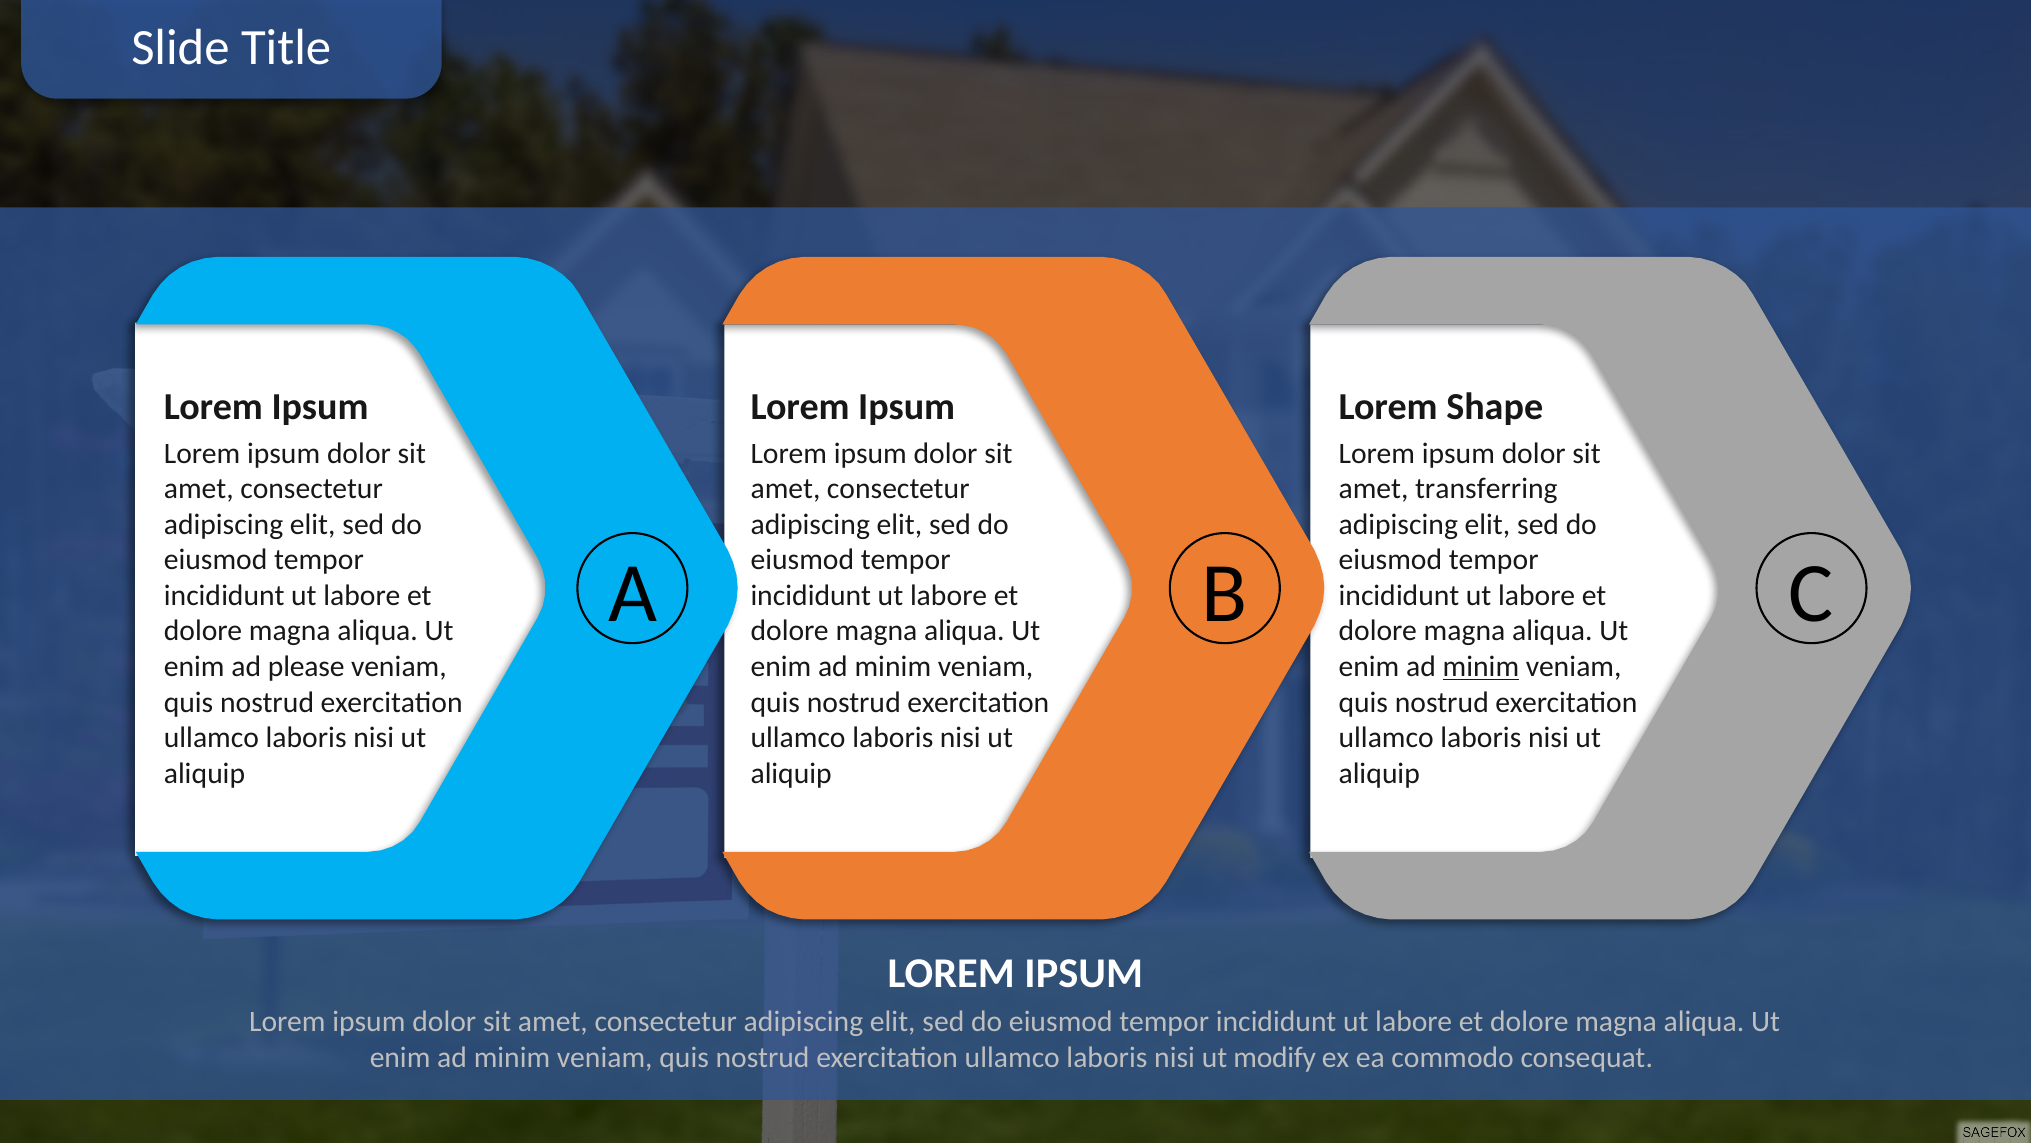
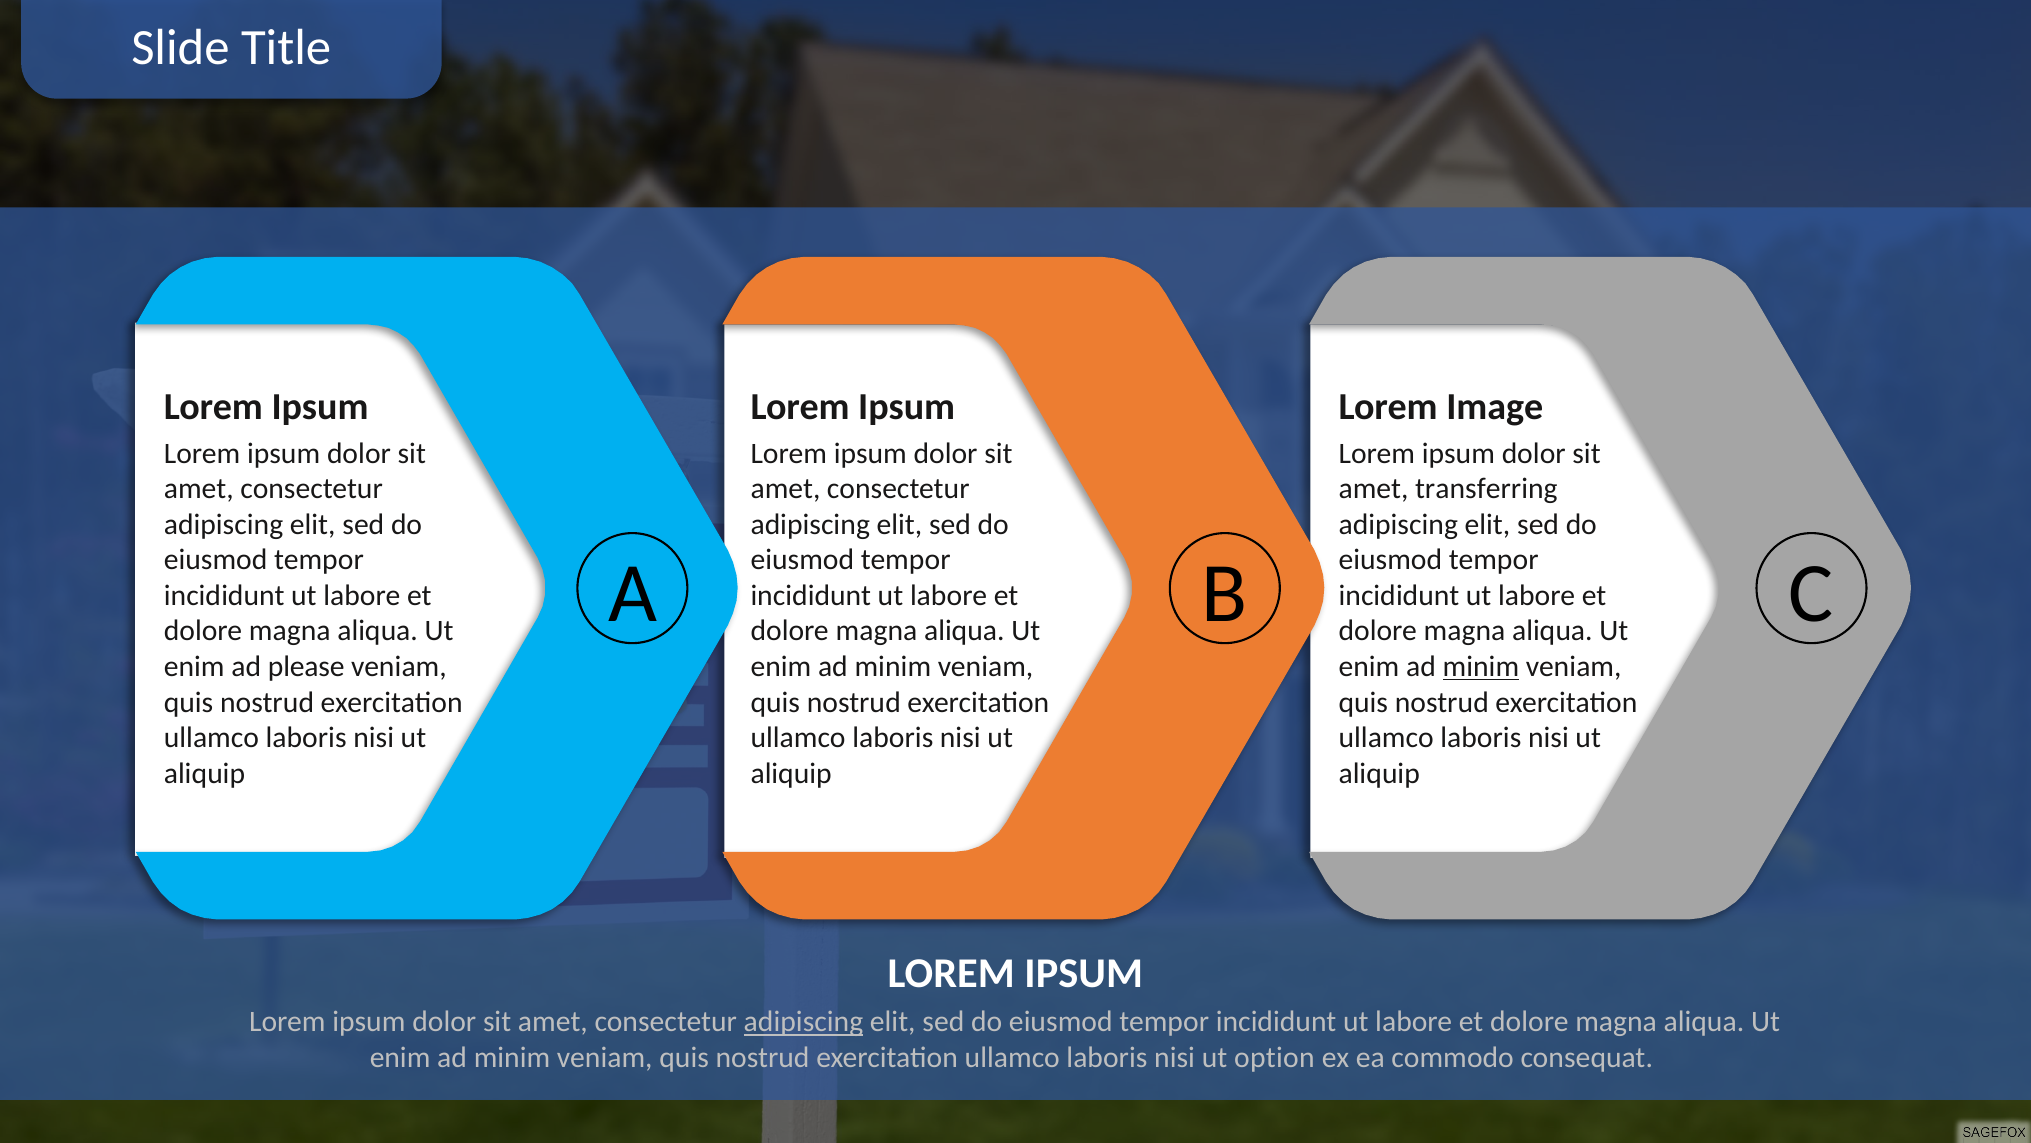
Shape: Shape -> Image (1495, 407)
adipiscing underline: none -> present (803, 1022)
modify: modify -> option (1274, 1057)
